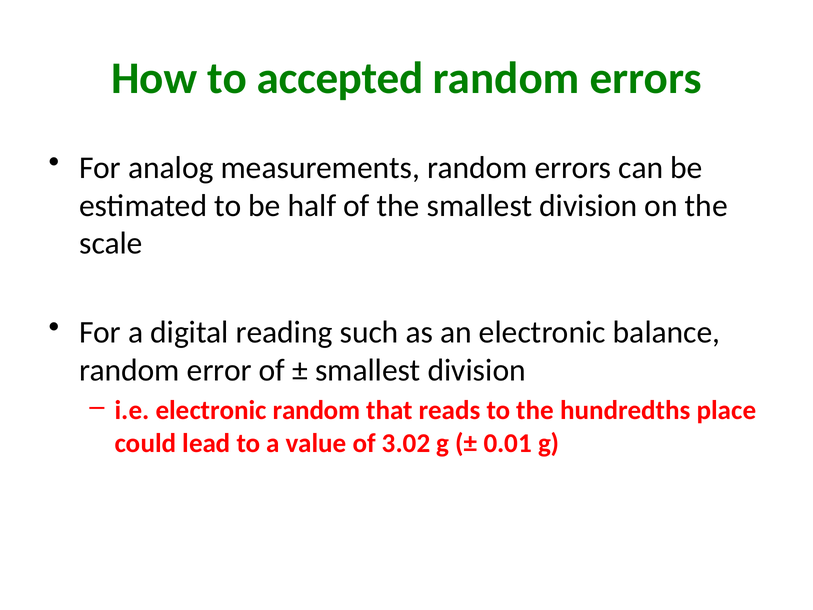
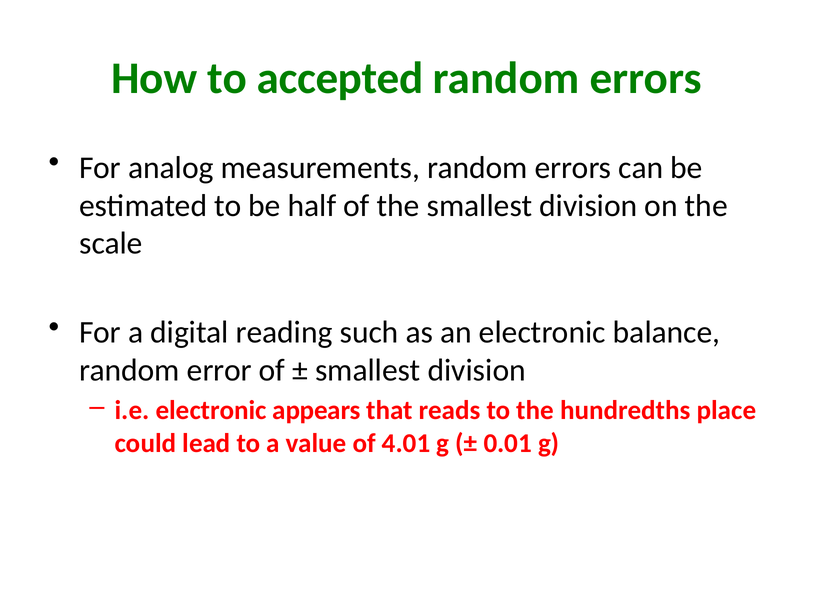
electronic random: random -> appears (317, 410)
3.02: 3.02 -> 4.01 (406, 443)
